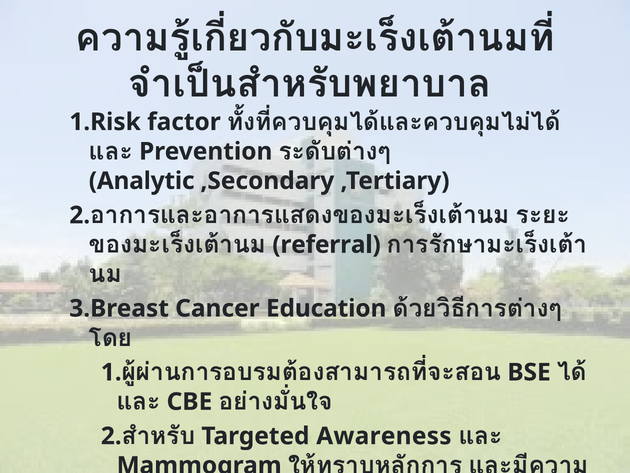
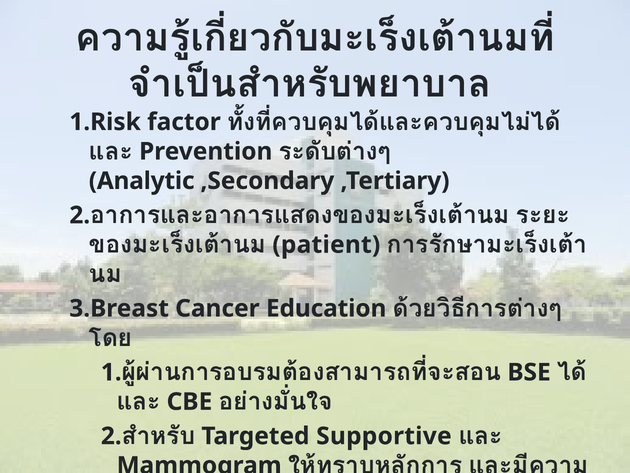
referral: referral -> patient (326, 244)
Awareness: Awareness -> Supportive (384, 436)
